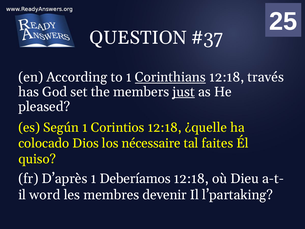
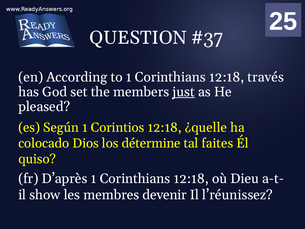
Corinthians underline: present -> none (170, 77)
nécessaire: nécessaire -> détermine (151, 143)
D’après 1 Deberíamos: Deberíamos -> Corinthians (135, 178)
word: word -> show (45, 195)
l’partaking: l’partaking -> l’réunissez (237, 195)
